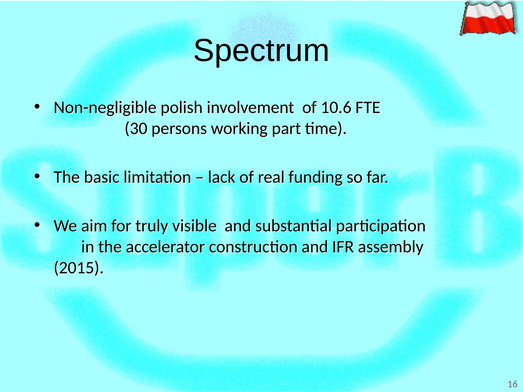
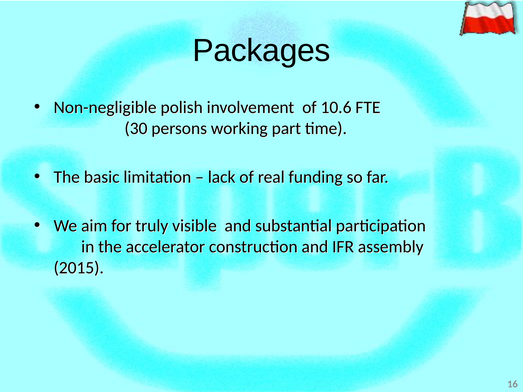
Spectrum: Spectrum -> Packages (262, 51)
